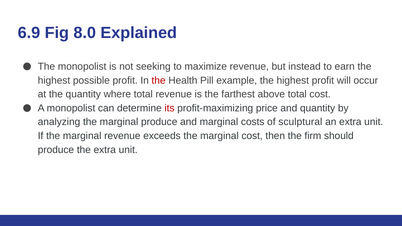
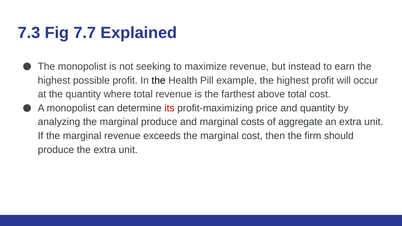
6.9: 6.9 -> 7.3 (29, 33)
8.0: 8.0 -> 7.7 (85, 33)
the colour: red -> black (159, 80)
sculptural: sculptural -> aggregate (300, 122)
